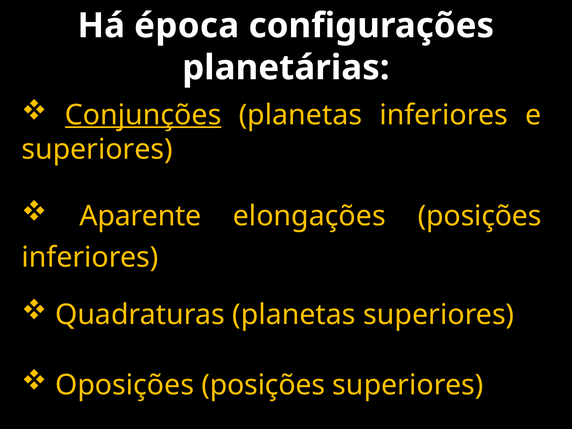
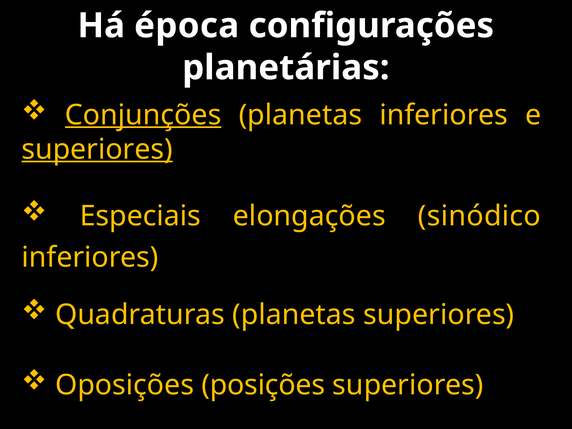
superiores underline: none -> present (97, 149)
Aparente: Aparente -> Especiais (140, 216)
elongações posições: posições -> sinódico (479, 216)
